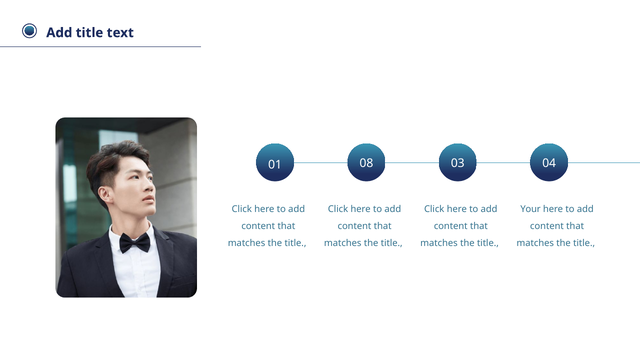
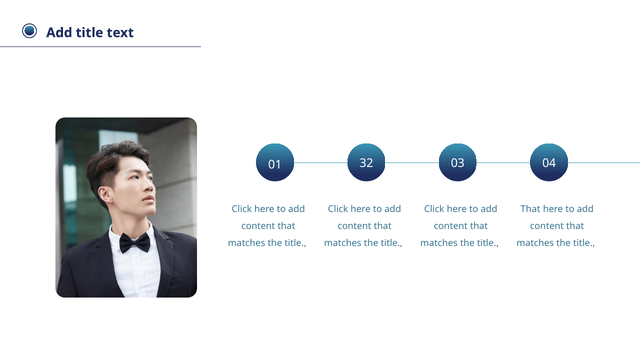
08: 08 -> 32 (366, 163)
Your: Your -> That (530, 209)
